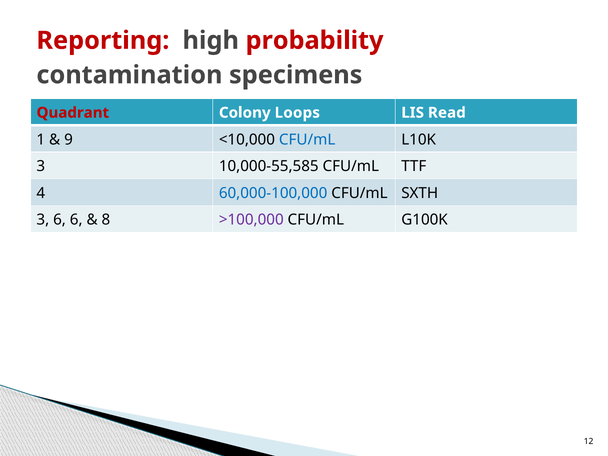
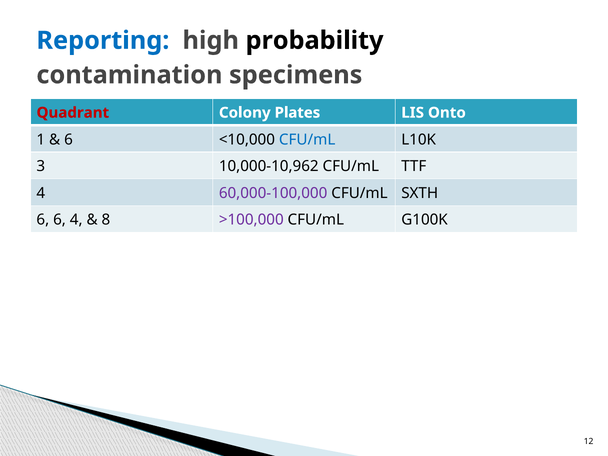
Reporting colour: red -> blue (103, 40)
probability colour: red -> black (315, 40)
Loops: Loops -> Plates (297, 113)
Read: Read -> Onto (447, 113)
9: 9 -> 6 (68, 139)
10,000-55,585: 10,000-55,585 -> 10,000-10,962 (269, 166)
60,000-100,000 colour: blue -> purple (273, 193)
3: 3 -> 6 (43, 220)
6 6: 6 -> 4 (76, 220)
